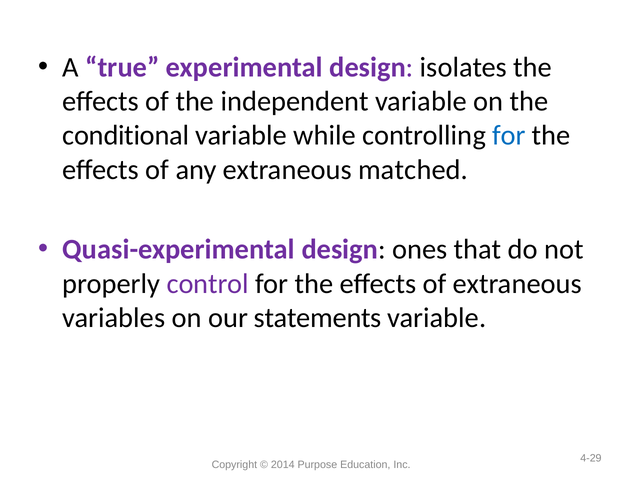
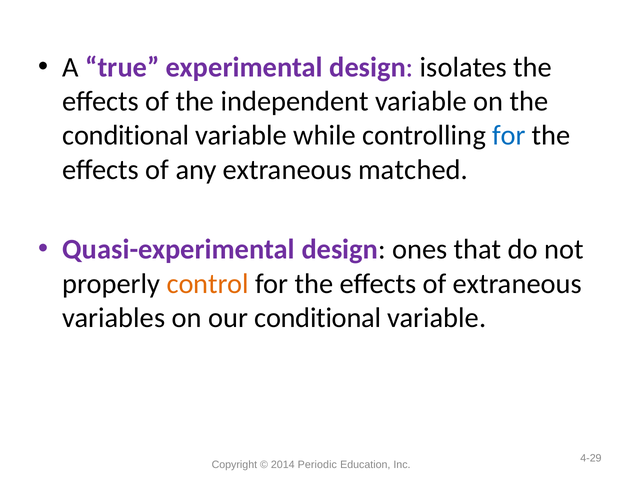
control colour: purple -> orange (208, 284)
our statements: statements -> conditional (318, 318)
Purpose: Purpose -> Periodic (317, 465)
